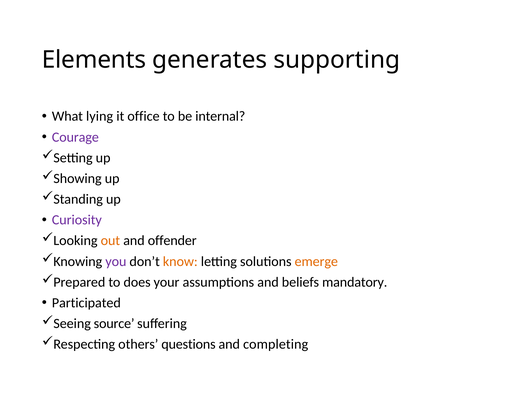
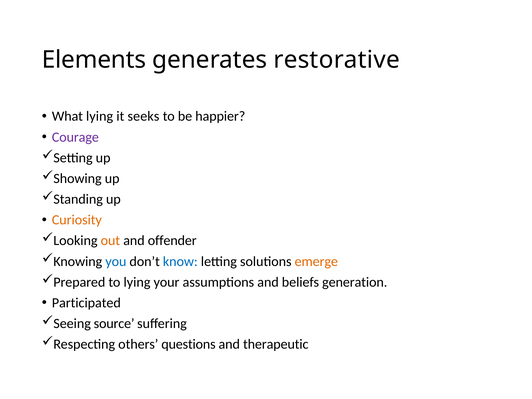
supporting: supporting -> restorative (337, 60)
office: office -> seeks (143, 116)
internal: internal -> happier (220, 116)
Curiosity colour: purple -> orange (77, 220)
you colour: purple -> blue (116, 261)
know colour: orange -> blue (180, 261)
to does: does -> lying (137, 282)
mandatory: mandatory -> generation (355, 282)
completing: completing -> therapeutic (276, 344)
